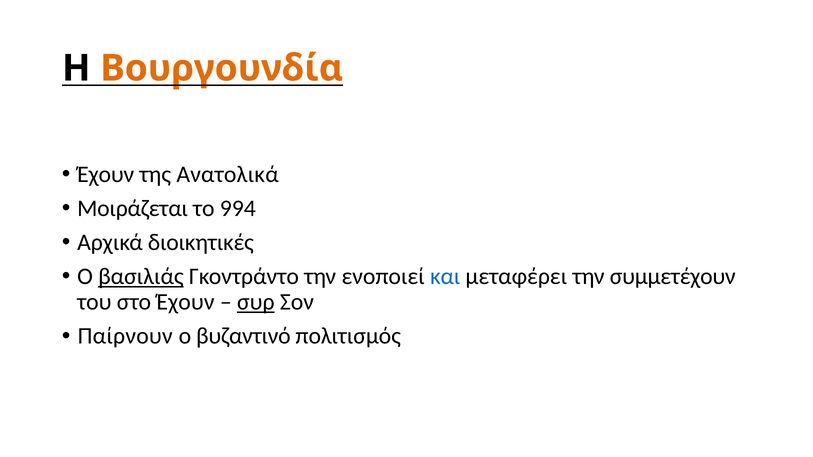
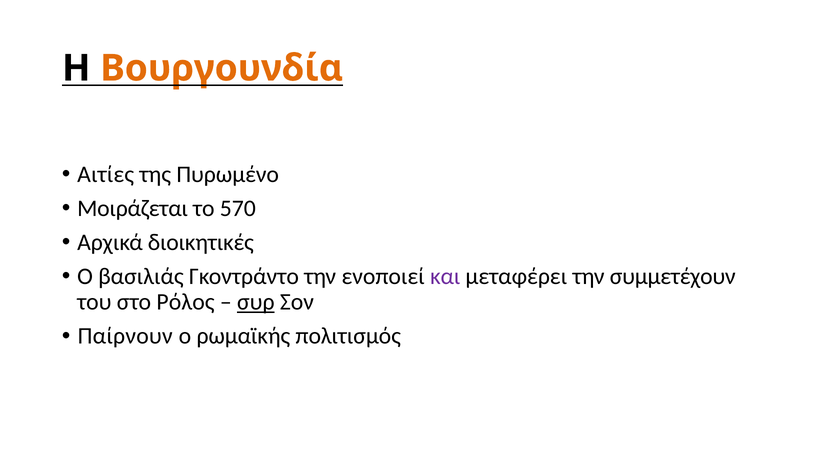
Έχουν: Έχουν -> Αιτίες (106, 174)
Ανατολικά: Ανατολικά -> Πυρωμένο (228, 174)
994: 994 -> 570 (238, 208)
βασιλιάς underline: present -> none (141, 277)
και colour: blue -> purple (445, 277)
στο Έχουν: Έχουν -> Ρόλος (186, 302)
βυζαντινό: βυζαντινό -> ρωμαϊκής (243, 336)
